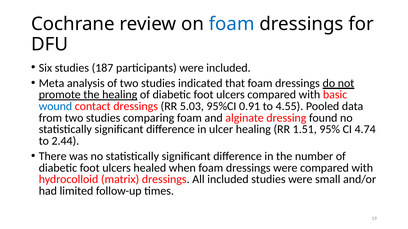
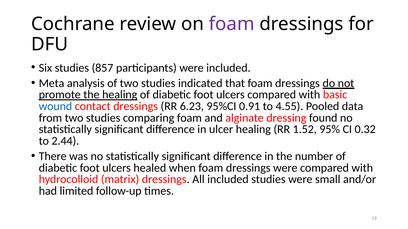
foam colour: blue -> purple (232, 24)
187: 187 -> 857 (103, 68)
5.03: 5.03 -> 6.23 (192, 107)
1.51: 1.51 -> 1.52 (305, 130)
4.74: 4.74 -> 0.32 (365, 130)
